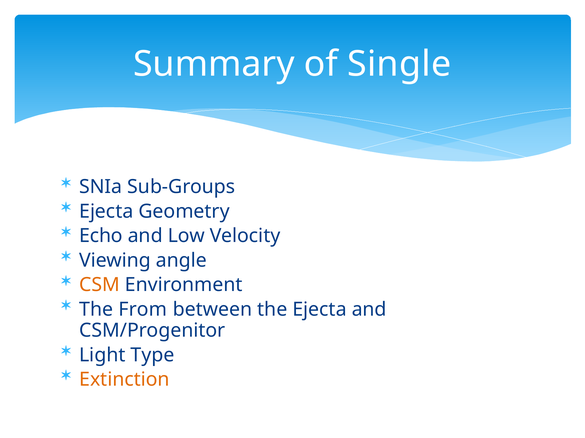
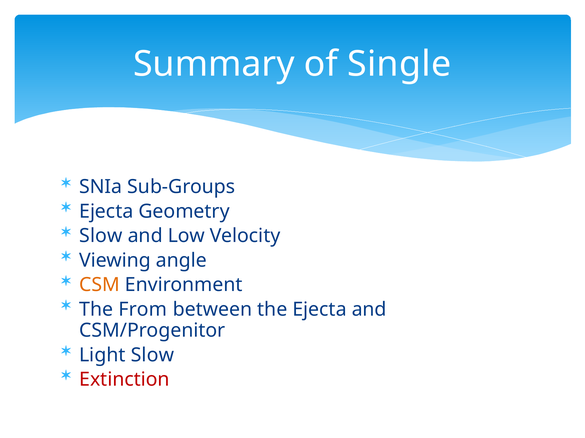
Echo: Echo -> Slow (101, 236)
Light Type: Type -> Slow (152, 356)
Extinction colour: orange -> red (124, 380)
